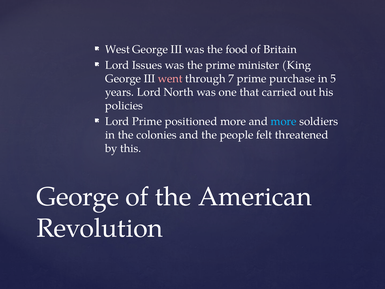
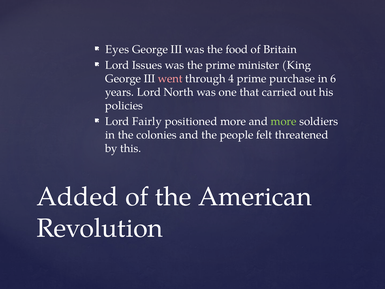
West: West -> Eyes (117, 49)
7: 7 -> 4 (231, 79)
5: 5 -> 6 (333, 79)
Lord Prime: Prime -> Fairly (147, 121)
more colour: light blue -> light green (284, 121)
George: George -> Added (78, 197)
